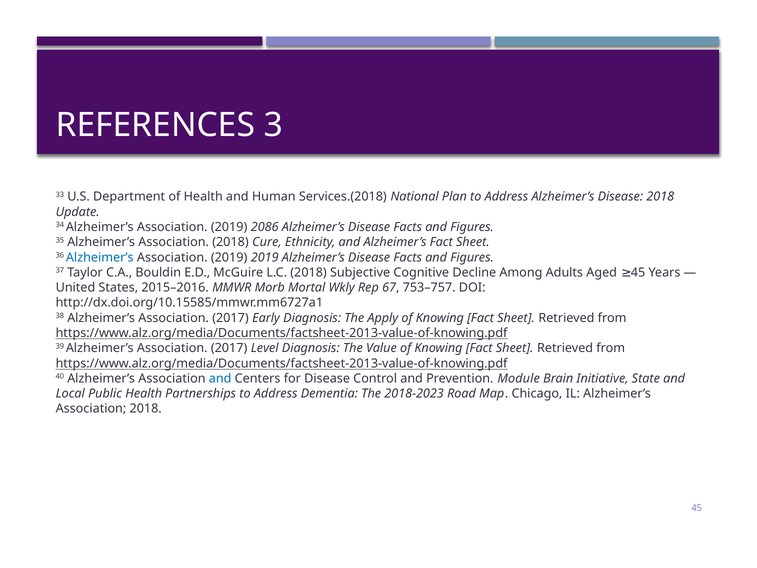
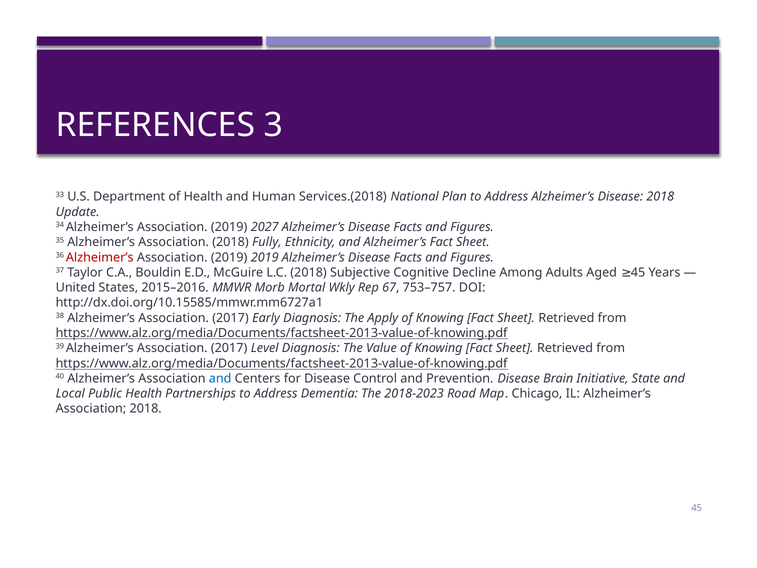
2086: 2086 -> 2027 (265, 227)
Cure: Cure -> Fully (267, 242)
Alzheimer’s colour: blue -> red (100, 257)
Prevention Module: Module -> Disease (519, 378)
